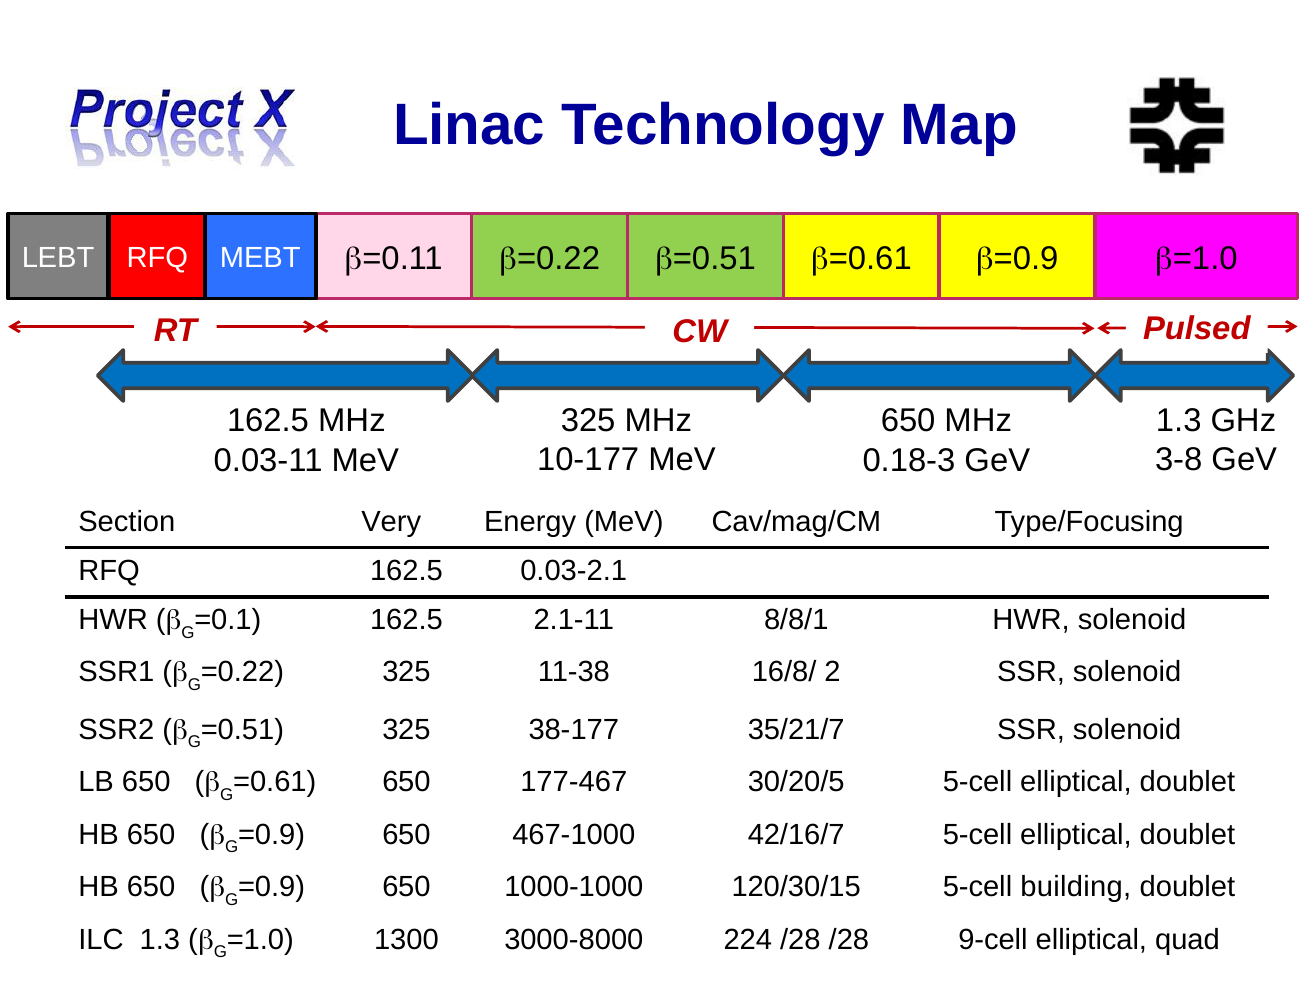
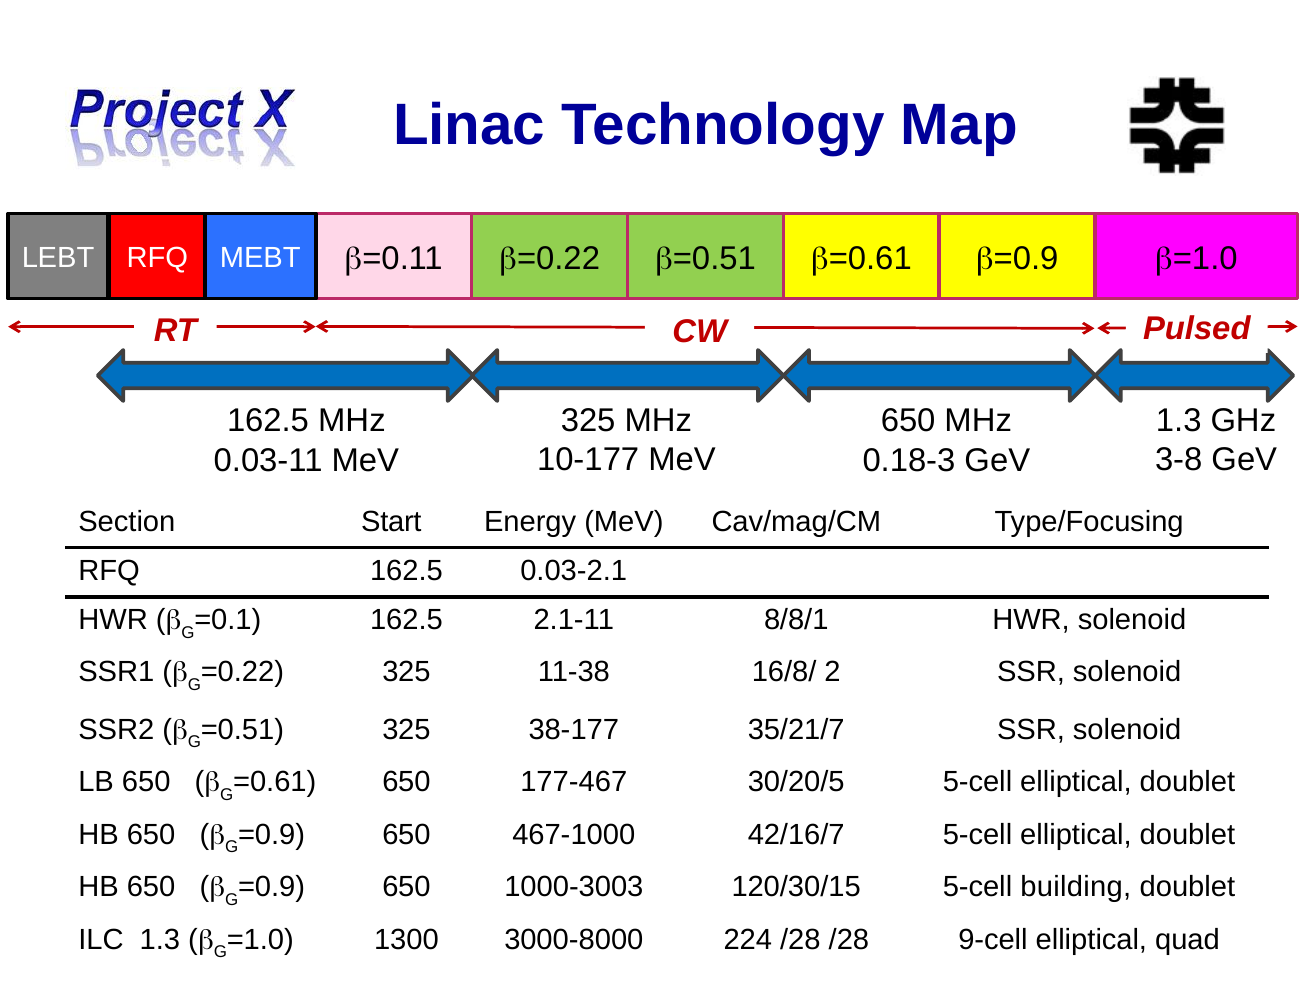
Very: Very -> Start (391, 522)
1000-1000: 1000-1000 -> 1000-3003 (574, 887)
